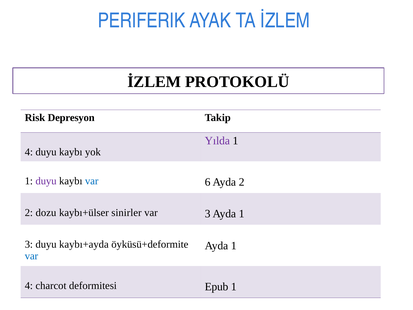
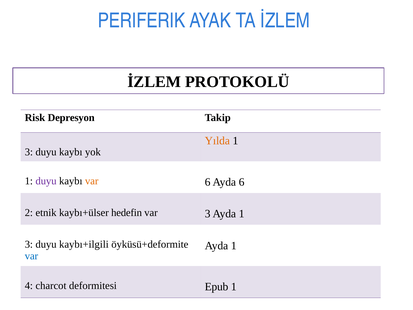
Yılda colour: purple -> orange (217, 141)
4: 4 -> 3 (29, 152)
var colour: blue -> orange (92, 181)
Ayda 2: 2 -> 6 (242, 182)
dozu: dozu -> etnik (46, 212)
sinirler: sinirler -> hedefin (127, 212)
kaybı+ayda: kaybı+ayda -> kaybı+ilgili (84, 244)
